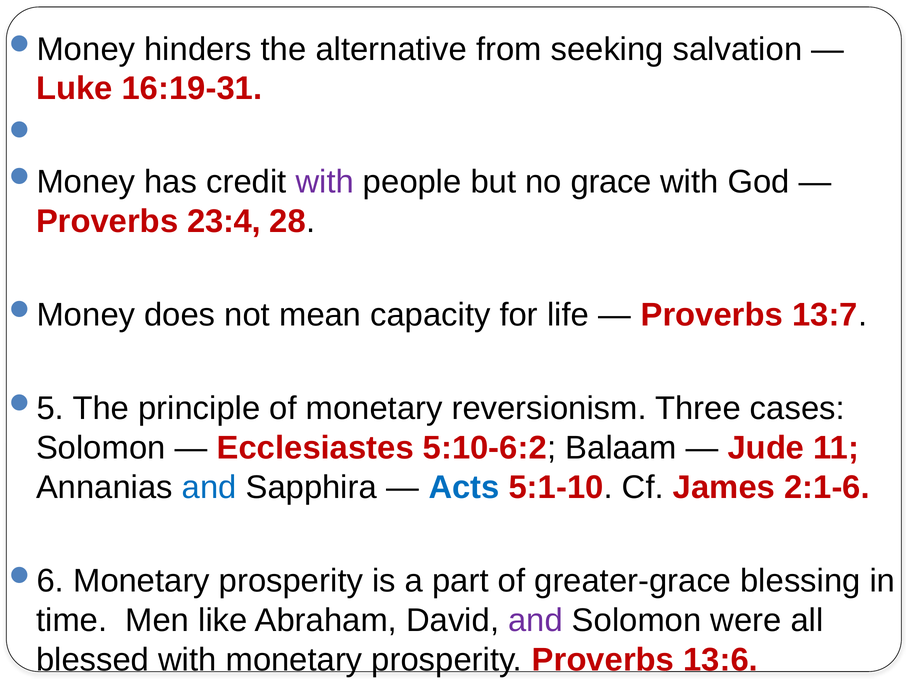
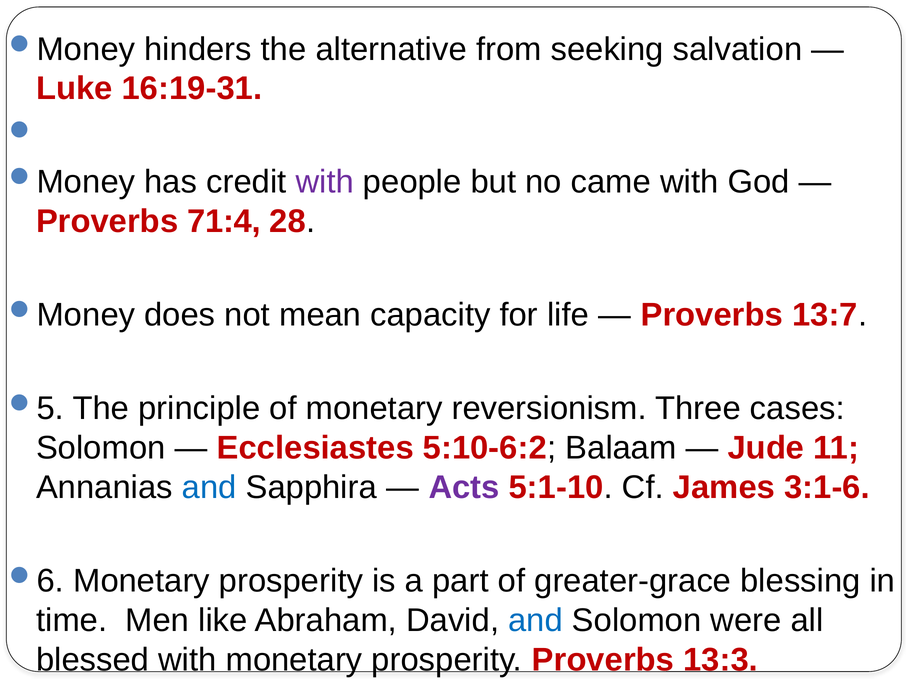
grace: grace -> came (611, 182)
23:4: 23:4 -> 71:4 (224, 222)
Acts colour: blue -> purple (464, 487)
2:1-6: 2:1-6 -> 3:1-6 (827, 487)
and colour: purple -> blue (536, 620)
13:6: 13:6 -> 13:3 (721, 660)
